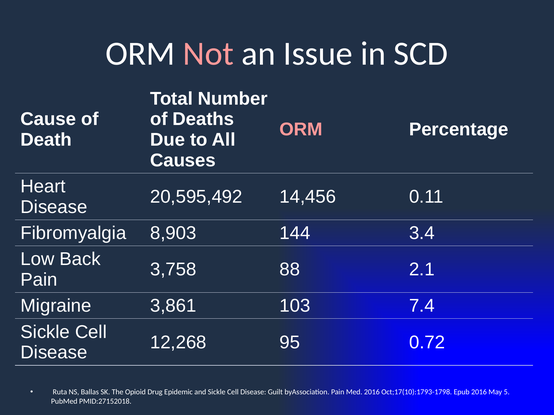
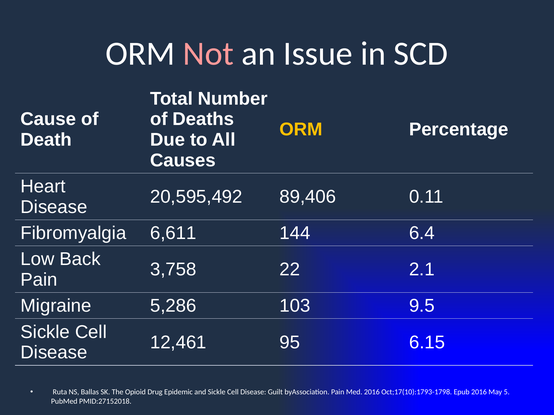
ORM colour: pink -> yellow (301, 130)
14,456: 14,456 -> 89,406 (308, 197)
8,903: 8,903 -> 6,611 (173, 233)
3.4: 3.4 -> 6.4 (422, 233)
88: 88 -> 22 (290, 270)
3,861: 3,861 -> 5,286 (173, 306)
7.4: 7.4 -> 9.5 (422, 306)
12,268: 12,268 -> 12,461 (178, 343)
0.72: 0.72 -> 6.15 (427, 343)
